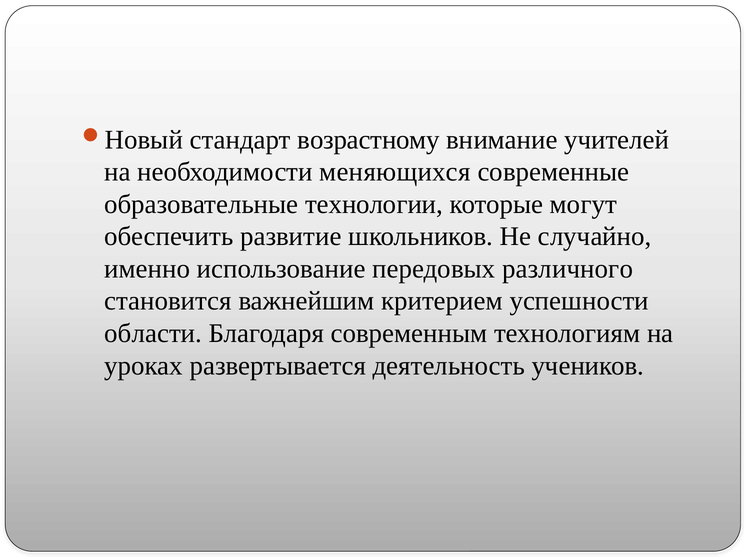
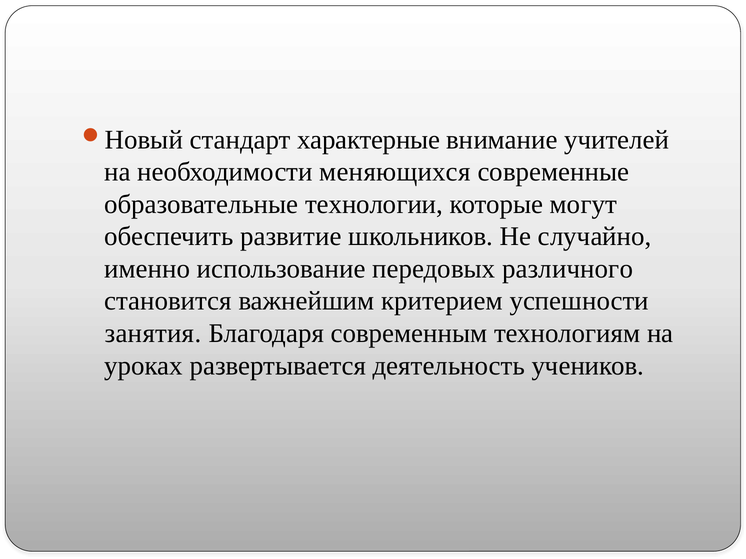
возрастному: возрастному -> характерные (369, 140)
области: области -> занятия (153, 334)
